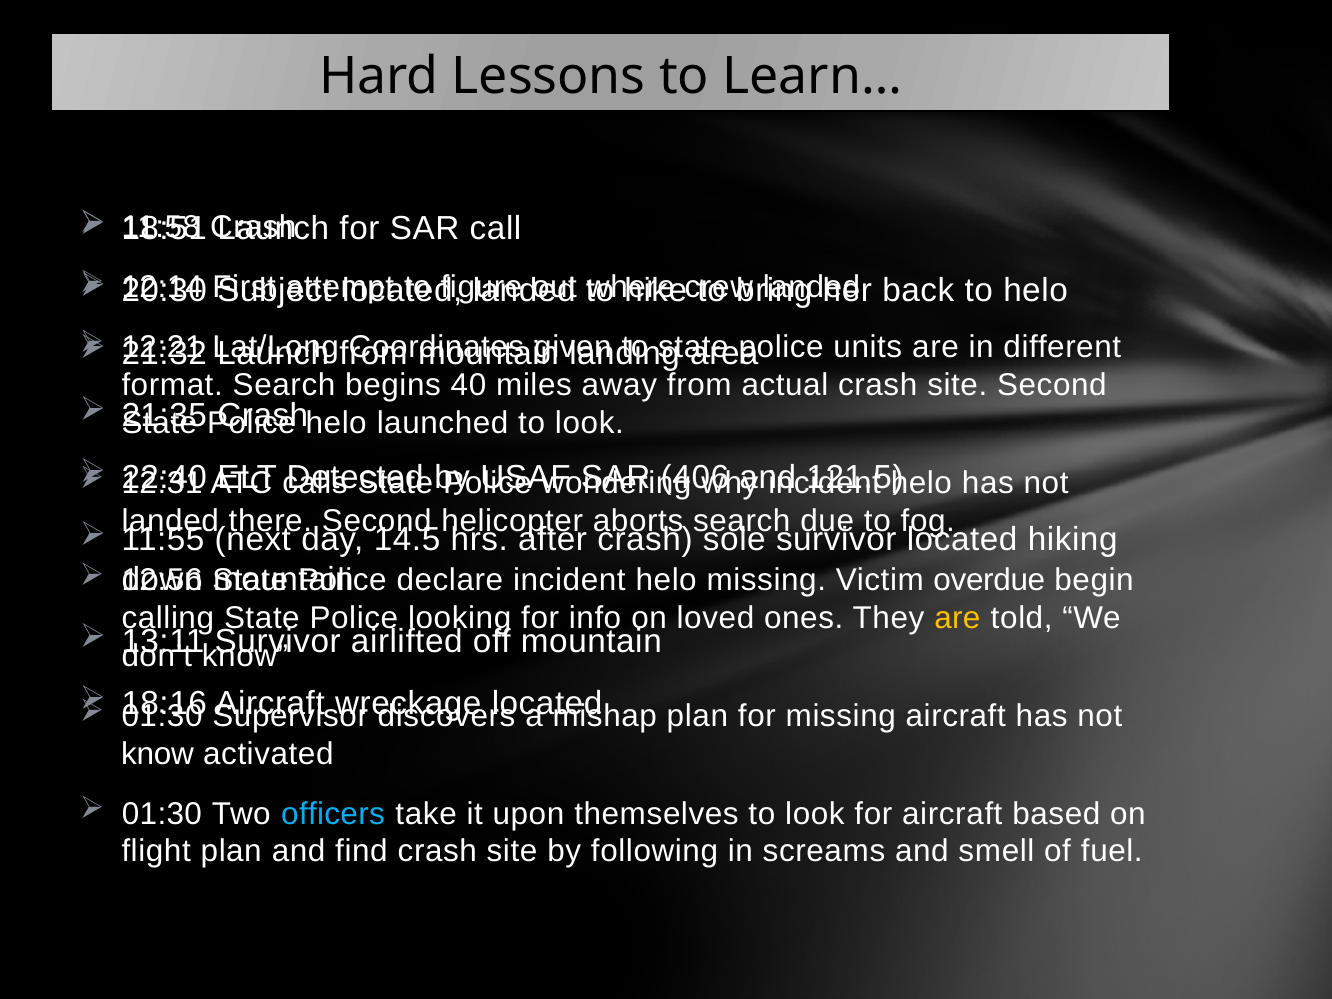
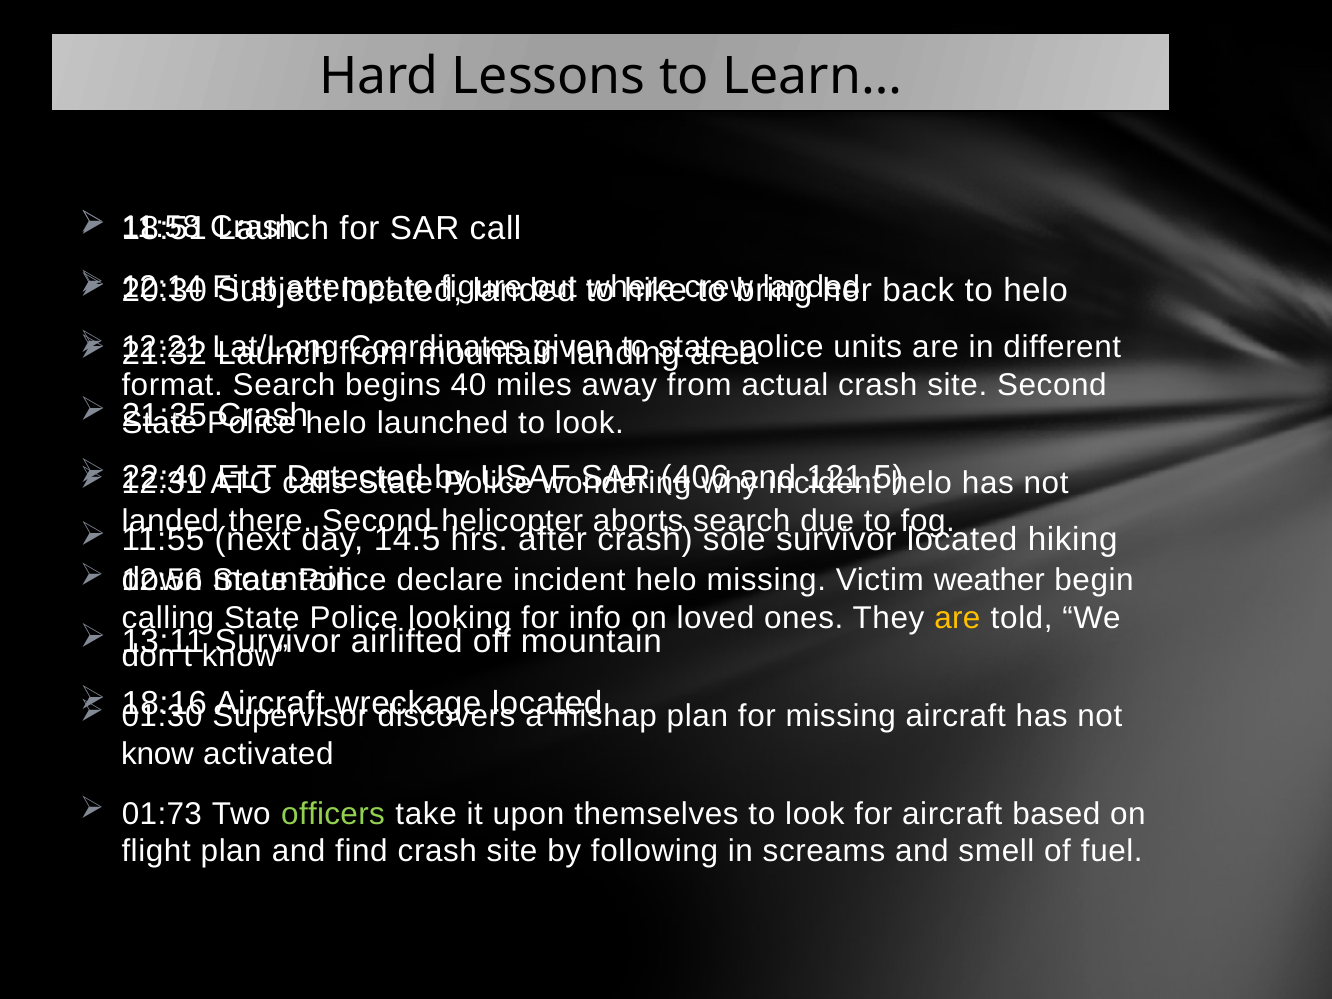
overdue: overdue -> weather (989, 581)
01:30: 01:30 -> 01:73 (162, 814)
officers colour: light blue -> light green (333, 814)
